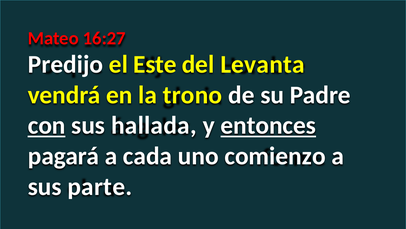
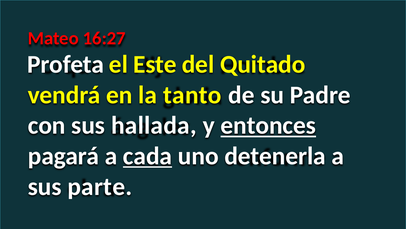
Predijo: Predijo -> Profeta (66, 64)
Levanta: Levanta -> Quitado (263, 64)
trono: trono -> tanto (192, 95)
con underline: present -> none (47, 125)
cada underline: none -> present (148, 156)
comienzo: comienzo -> detenerla (275, 156)
